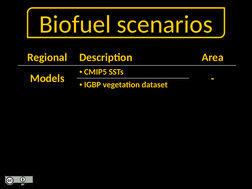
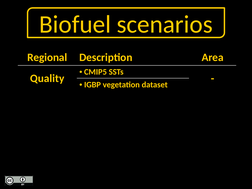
Models: Models -> Quality (47, 78)
